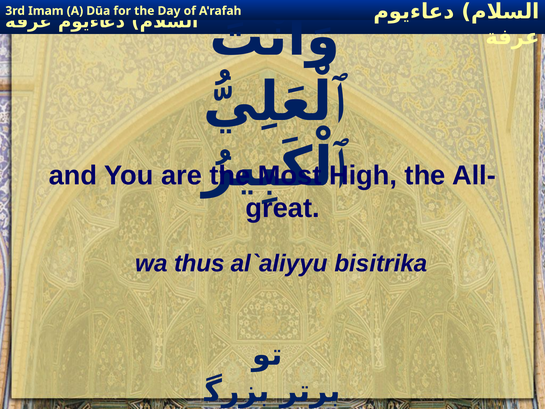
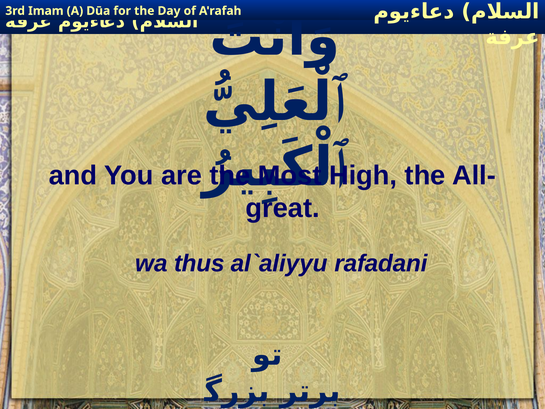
bisitrika: bisitrika -> rafadani (381, 263)
